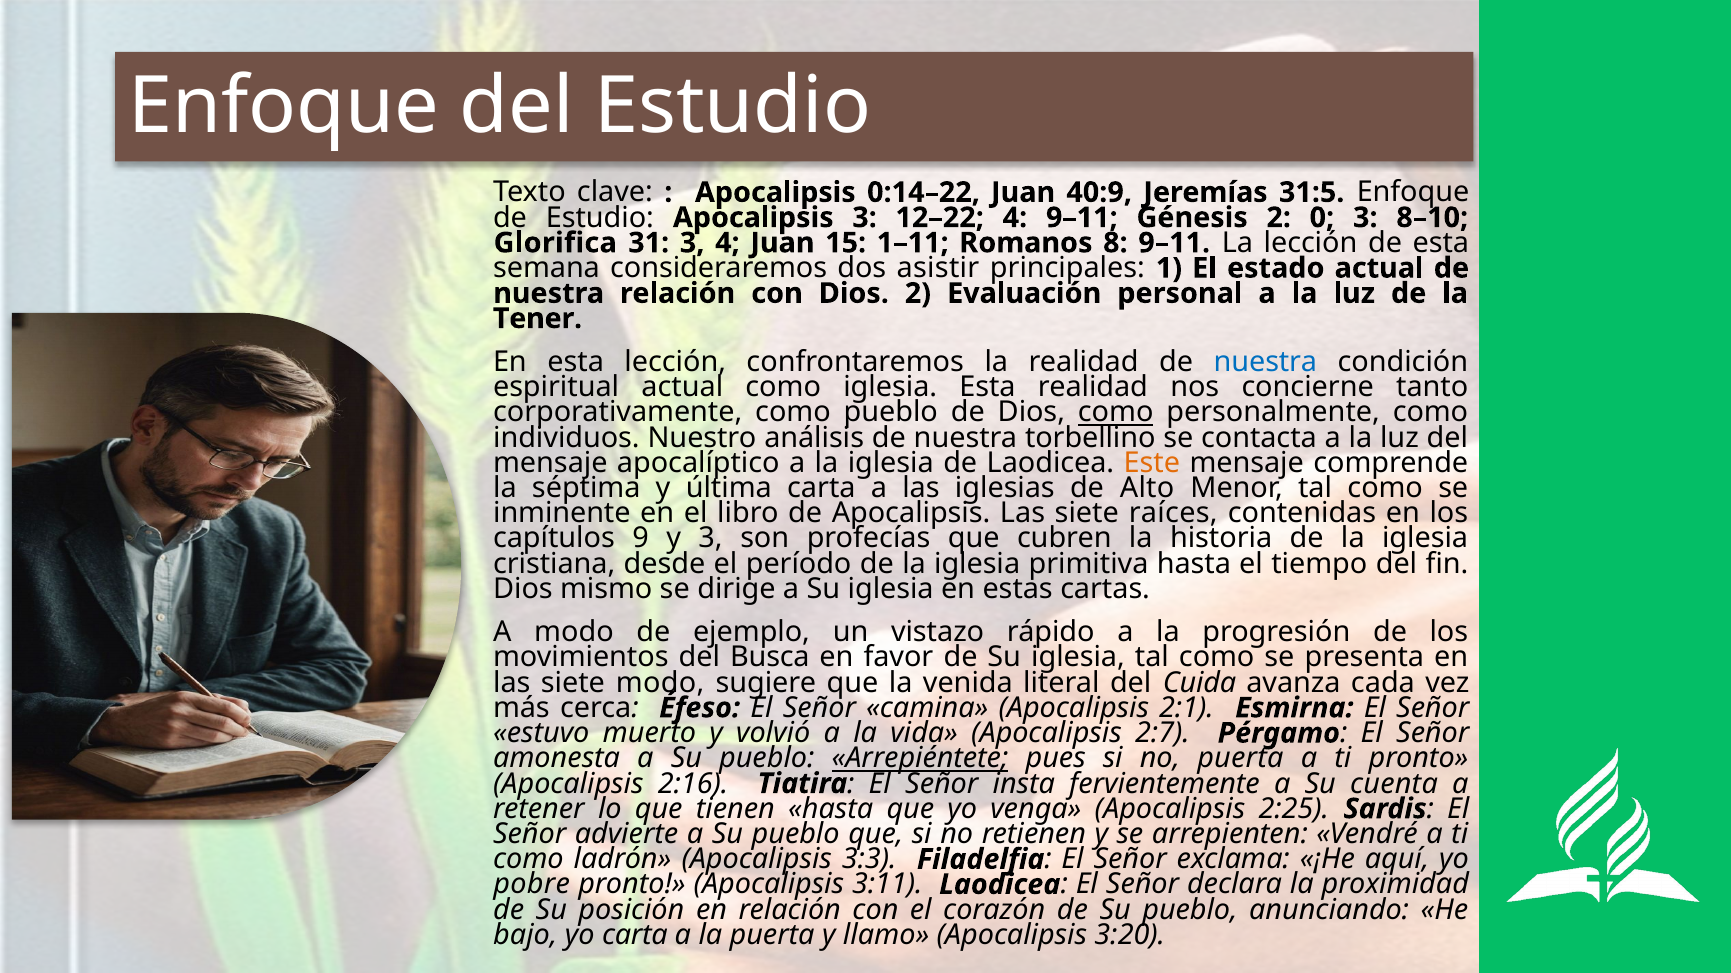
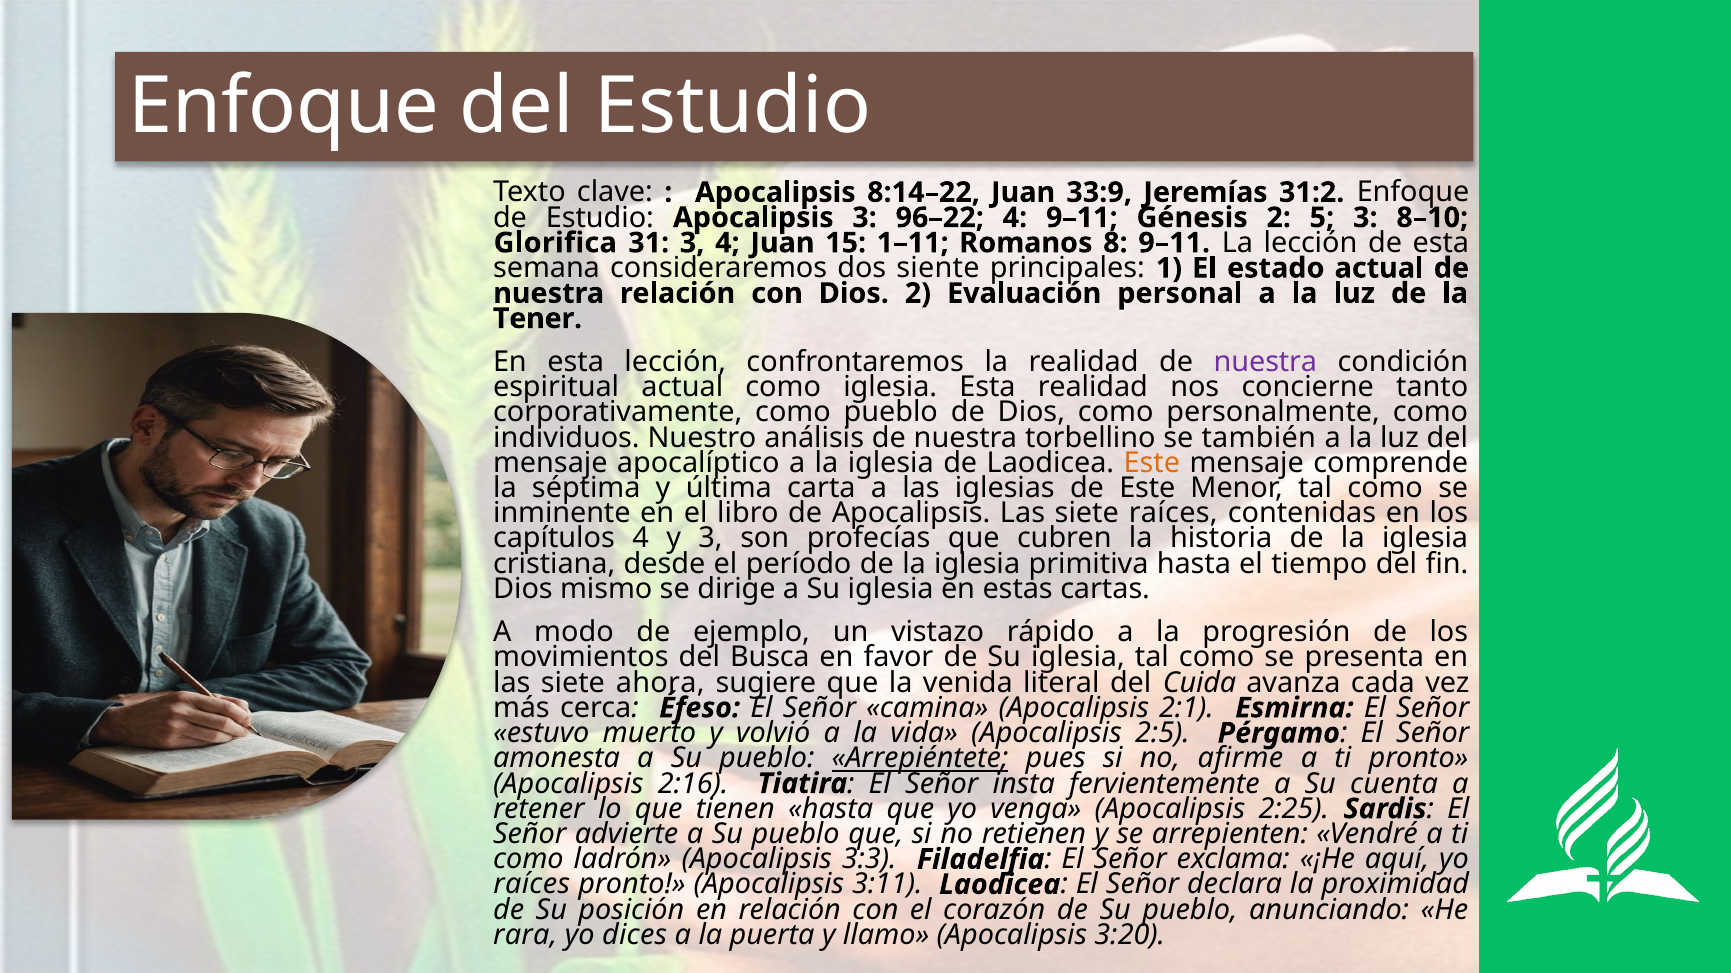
0:14–22: 0:14–22 -> 8:14–22 (923, 193)
40:9: 40:9 -> 33:9 (1099, 193)
31:5: 31:5 -> 31:2 (1312, 193)
12–22: 12–22 -> 96–22 (940, 218)
0: 0 -> 5 (1322, 218)
asistir: asistir -> siente (938, 268)
nuestra colour: blue -> purple (1265, 362)
como underline: present -> none (1116, 413)
contacta: contacta -> también (1259, 438)
de Alto: Alto -> Este (1147, 488)
capítulos 9: 9 -> 4 (641, 539)
siete modo: modo -> ahora (660, 683)
2:7: 2:7 -> 2:5 (1162, 734)
no puerta: puerta -> afirme (1240, 759)
pobre: pobre -> raíces (532, 885)
bajo: bajo -> rara (525, 936)
yo carta: carta -> dices (635, 936)
